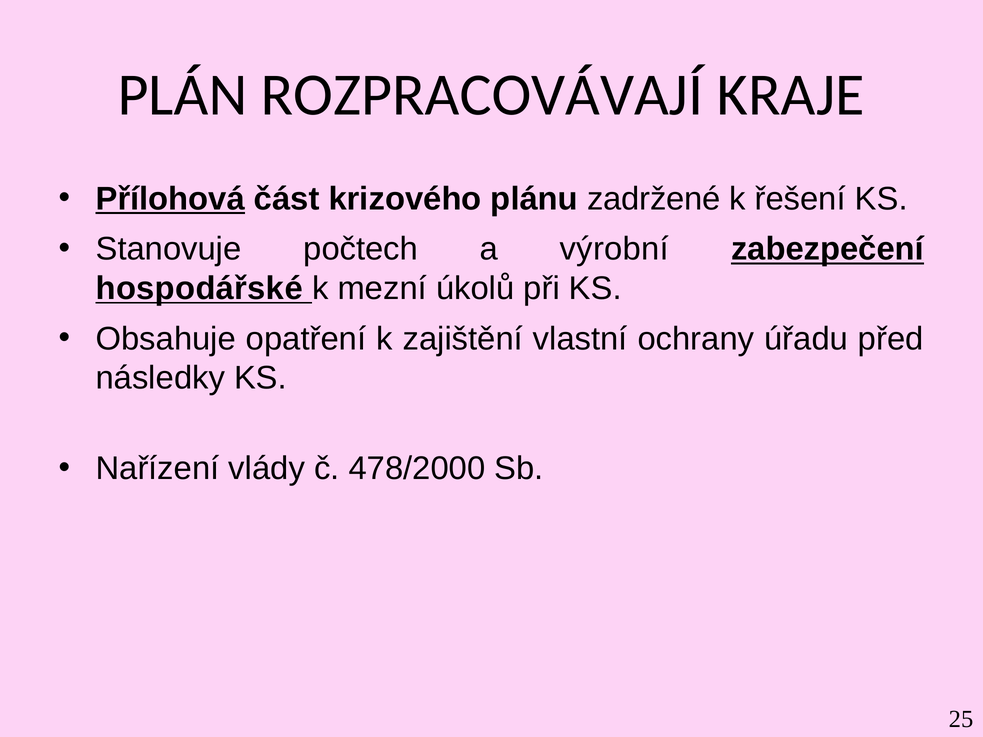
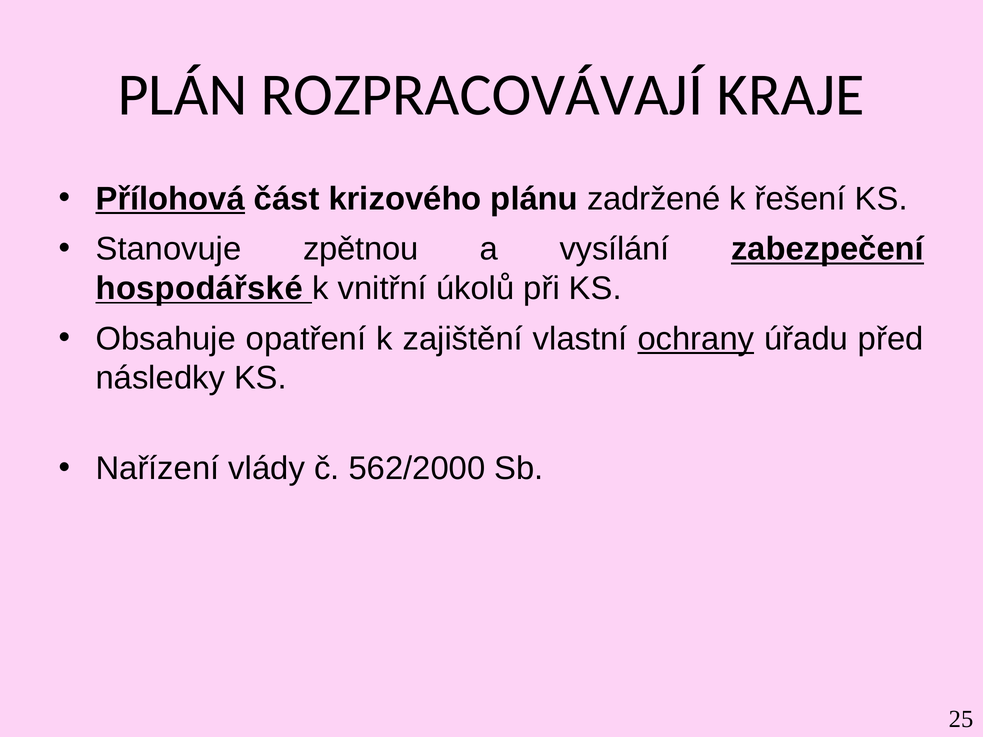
počtech: počtech -> zpětnou (361, 249)
výrobní: výrobní -> vysílání (615, 249)
mezní: mezní -> vnitřní (382, 289)
ochrany underline: none -> present (696, 339)
478/2000: 478/2000 -> 562/2000 (417, 469)
